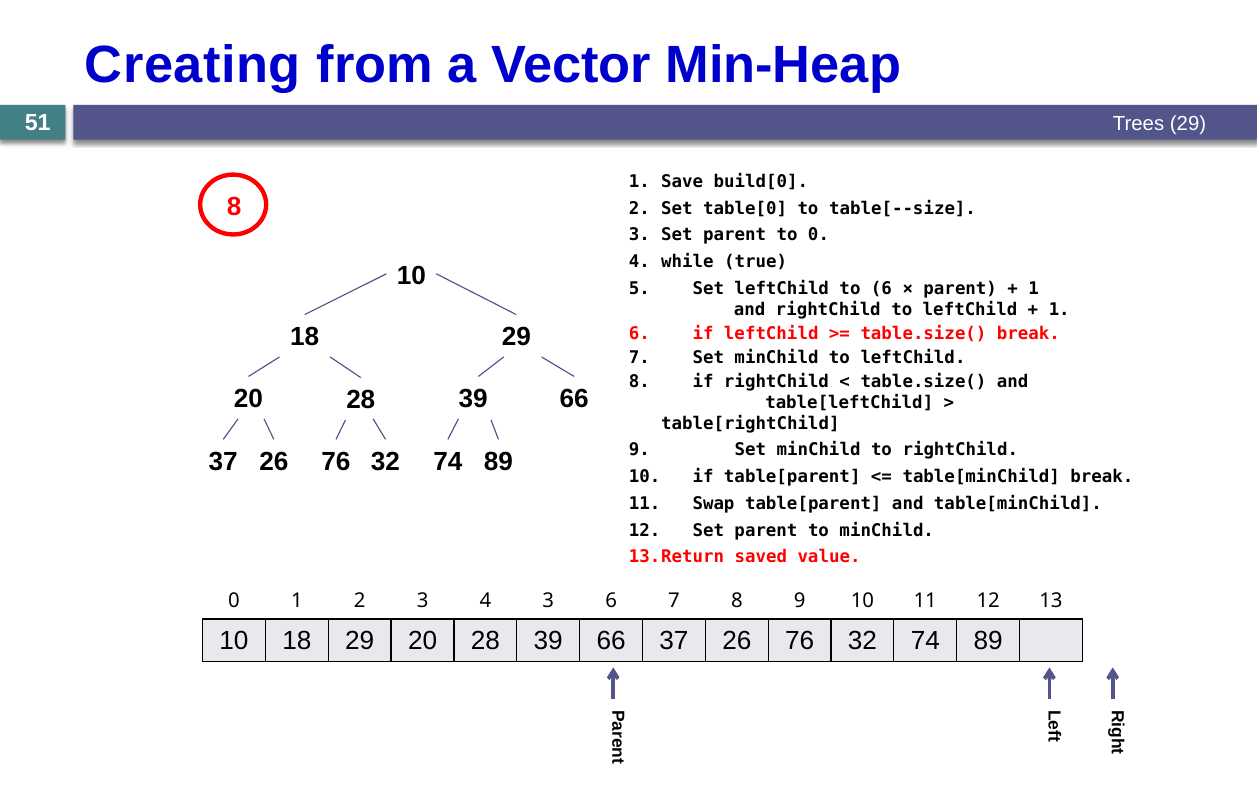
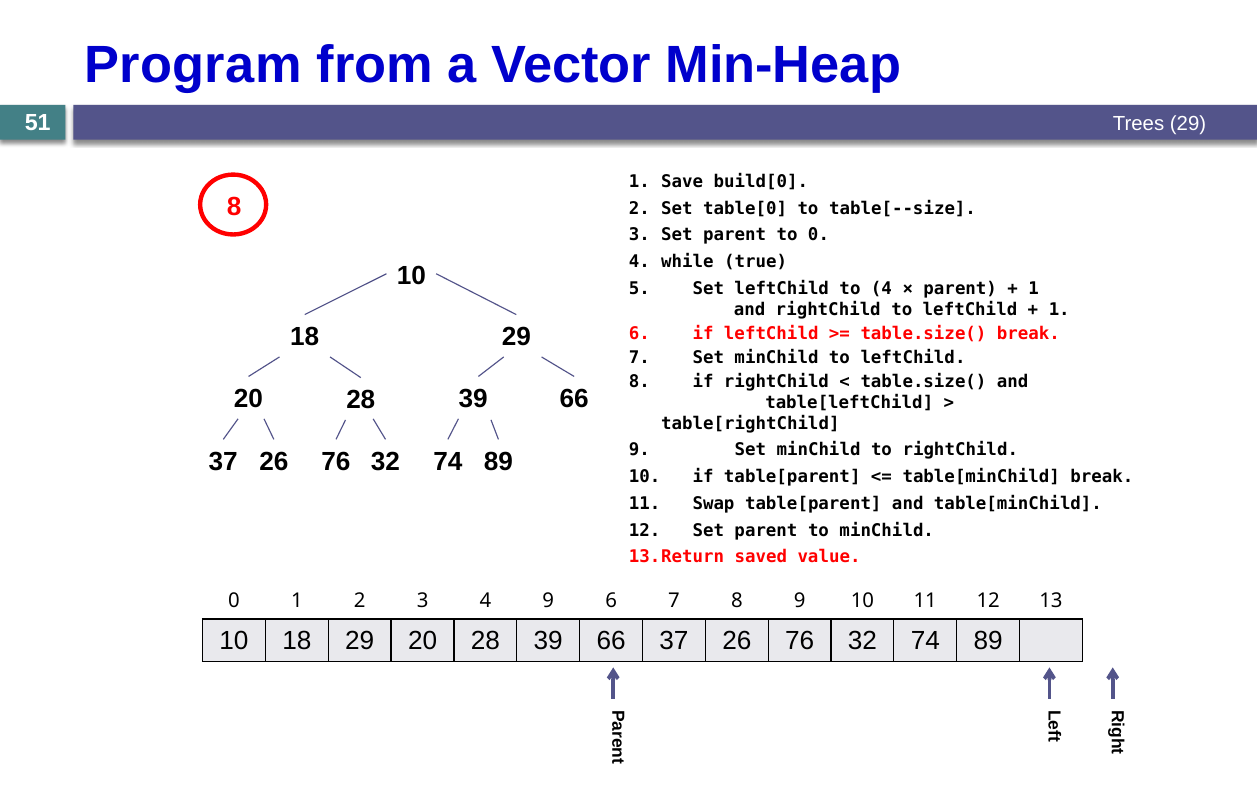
Creating: Creating -> Program (193, 65)
to 6: 6 -> 4 (881, 289)
4 3: 3 -> 9 (548, 601)
